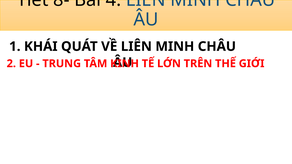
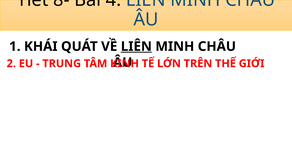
LIÊN underline: none -> present (136, 47)
